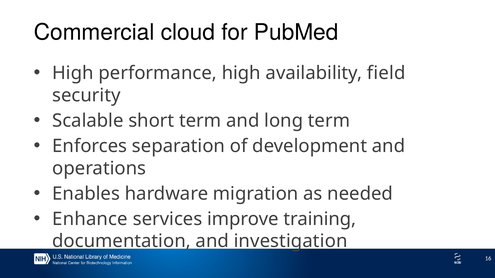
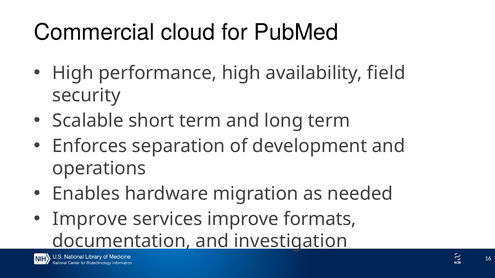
Enhance: Enhance -> Improve (90, 219)
training: training -> formats (320, 219)
